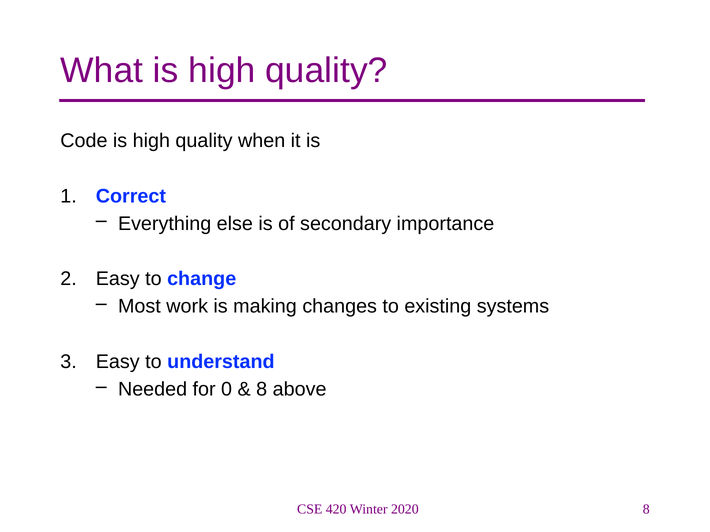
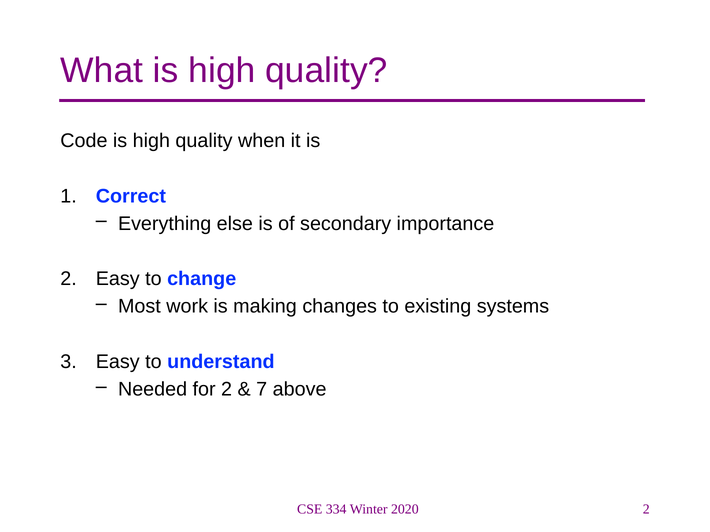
for 0: 0 -> 2 (227, 390)
8: 8 -> 7 (262, 390)
420: 420 -> 334 (336, 510)
2020 8: 8 -> 2 (646, 510)
